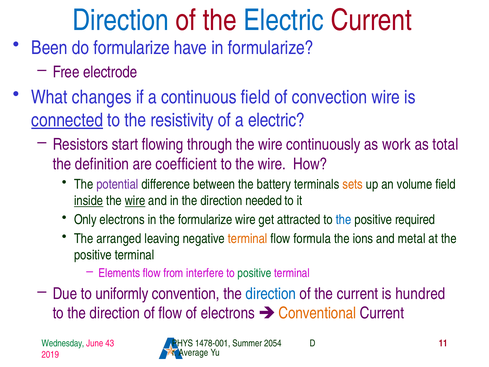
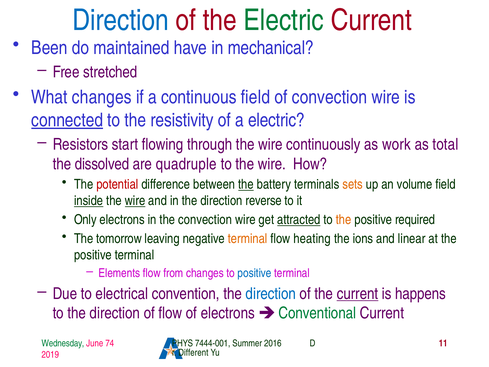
Electric colour: blue -> green (284, 20)
do formularize: formularize -> maintained (132, 48)
in formularize: formularize -> mechanical (271, 48)
electrode: electrode -> stretched (110, 72)
definition: definition -> dissolved (102, 164)
coefficient: coefficient -> quadruple (186, 164)
potential colour: purple -> red (117, 184)
the underline: none -> present (246, 184)
needed: needed -> reverse (264, 201)
the formularize: formularize -> convection (205, 220)
attracted underline: none -> present (299, 220)
the colour: blue -> orange (344, 220)
arranged: arranged -> tomorrow (119, 239)
formula: formula -> heating (312, 239)
metal: metal -> linear (412, 239)
from interfere: interfere -> changes (205, 273)
positive colour: green -> blue (255, 273)
uniformly: uniformly -> electrical (122, 293)
current underline: none -> present (358, 293)
hundred: hundred -> happens (421, 293)
Conventional colour: orange -> green (317, 313)
43: 43 -> 74 (110, 343)
1478-001: 1478-001 -> 7444-001 (213, 343)
2054: 2054 -> 2016 (273, 343)
Average: Average -> Different (193, 352)
